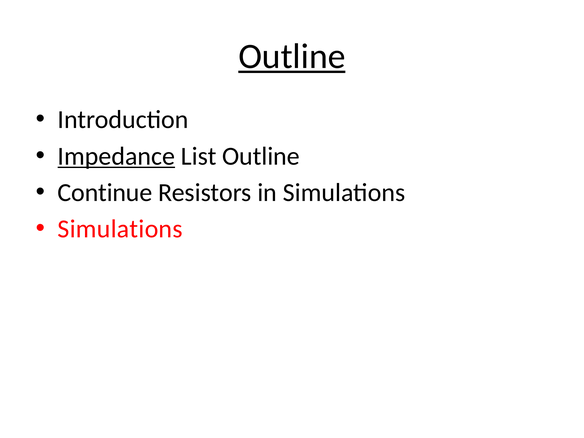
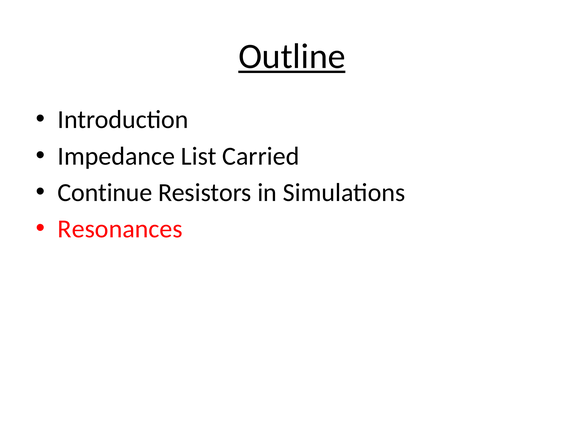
Impedance underline: present -> none (116, 156)
List Outline: Outline -> Carried (261, 156)
Simulations: Simulations -> Resonances (120, 229)
